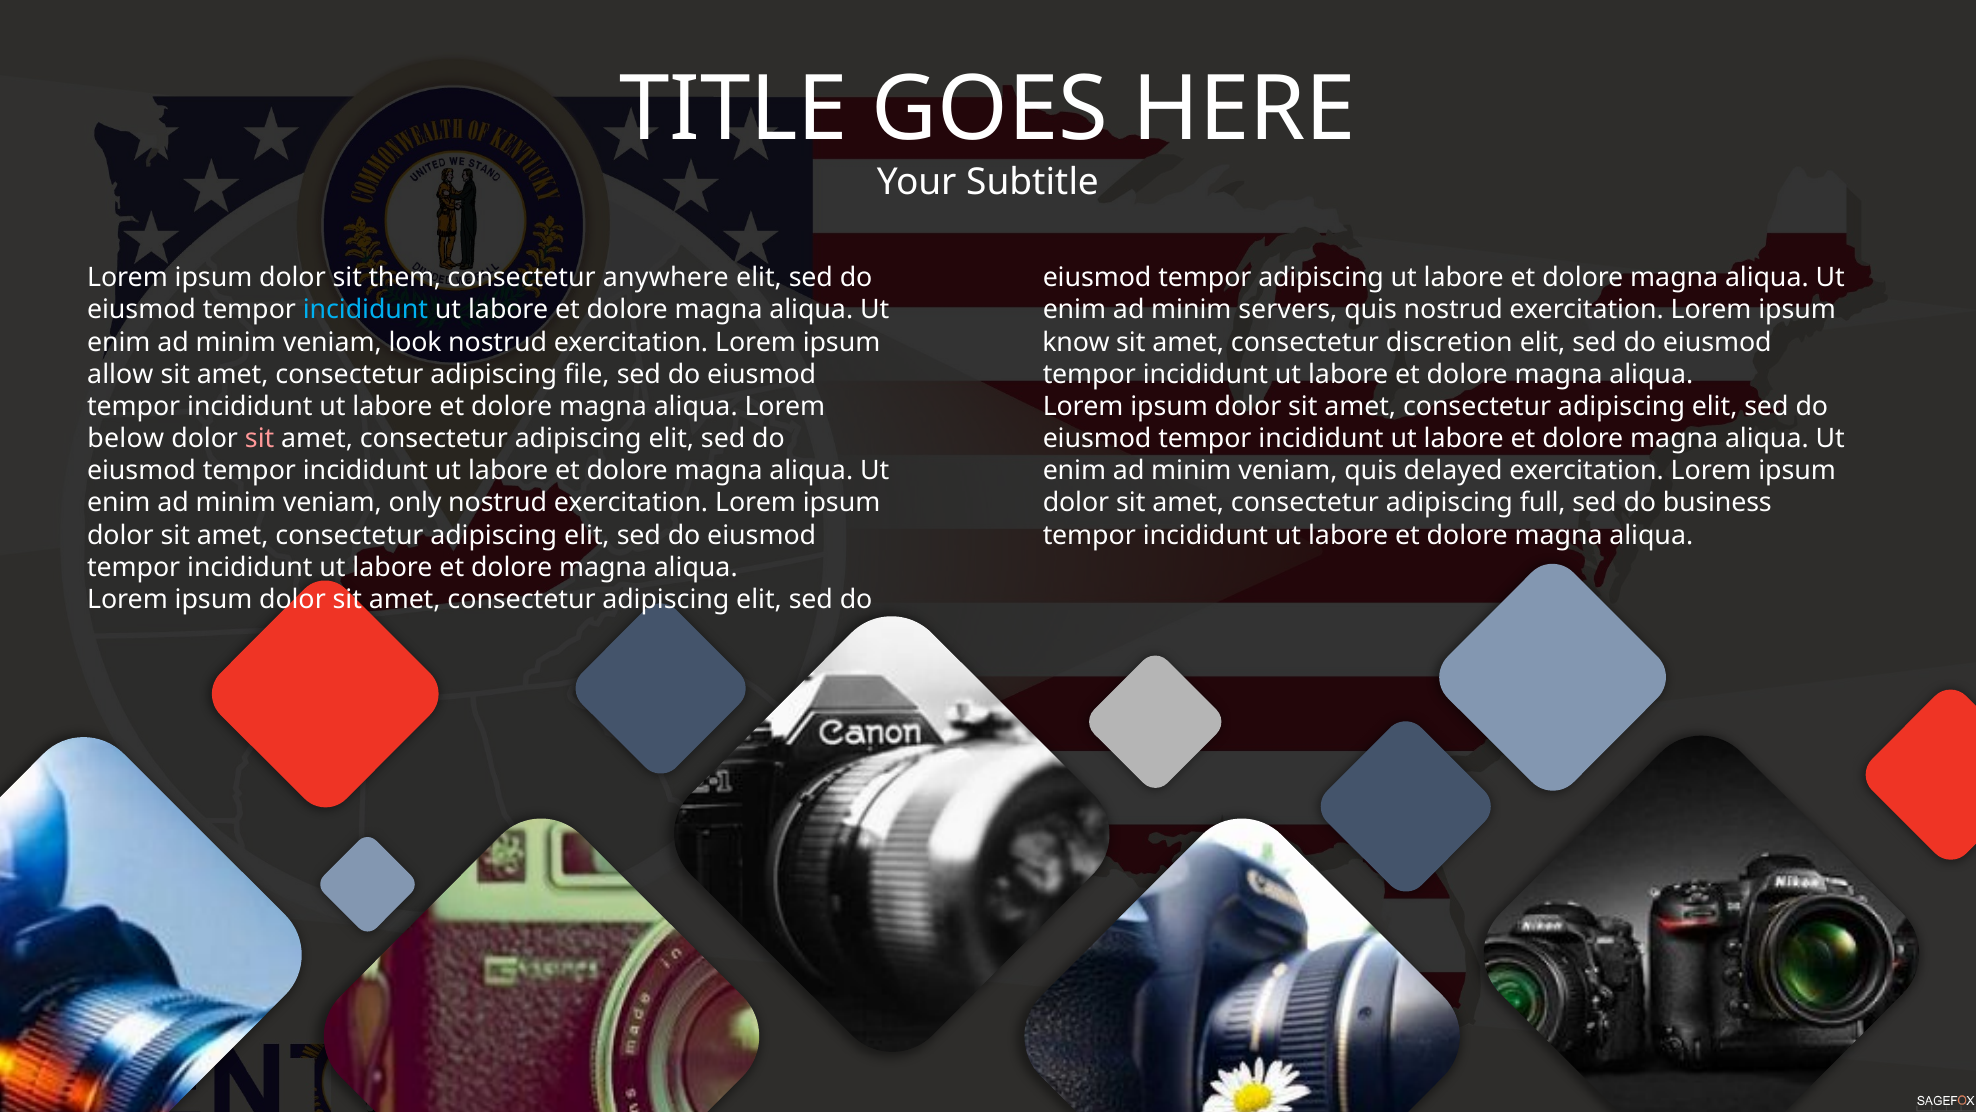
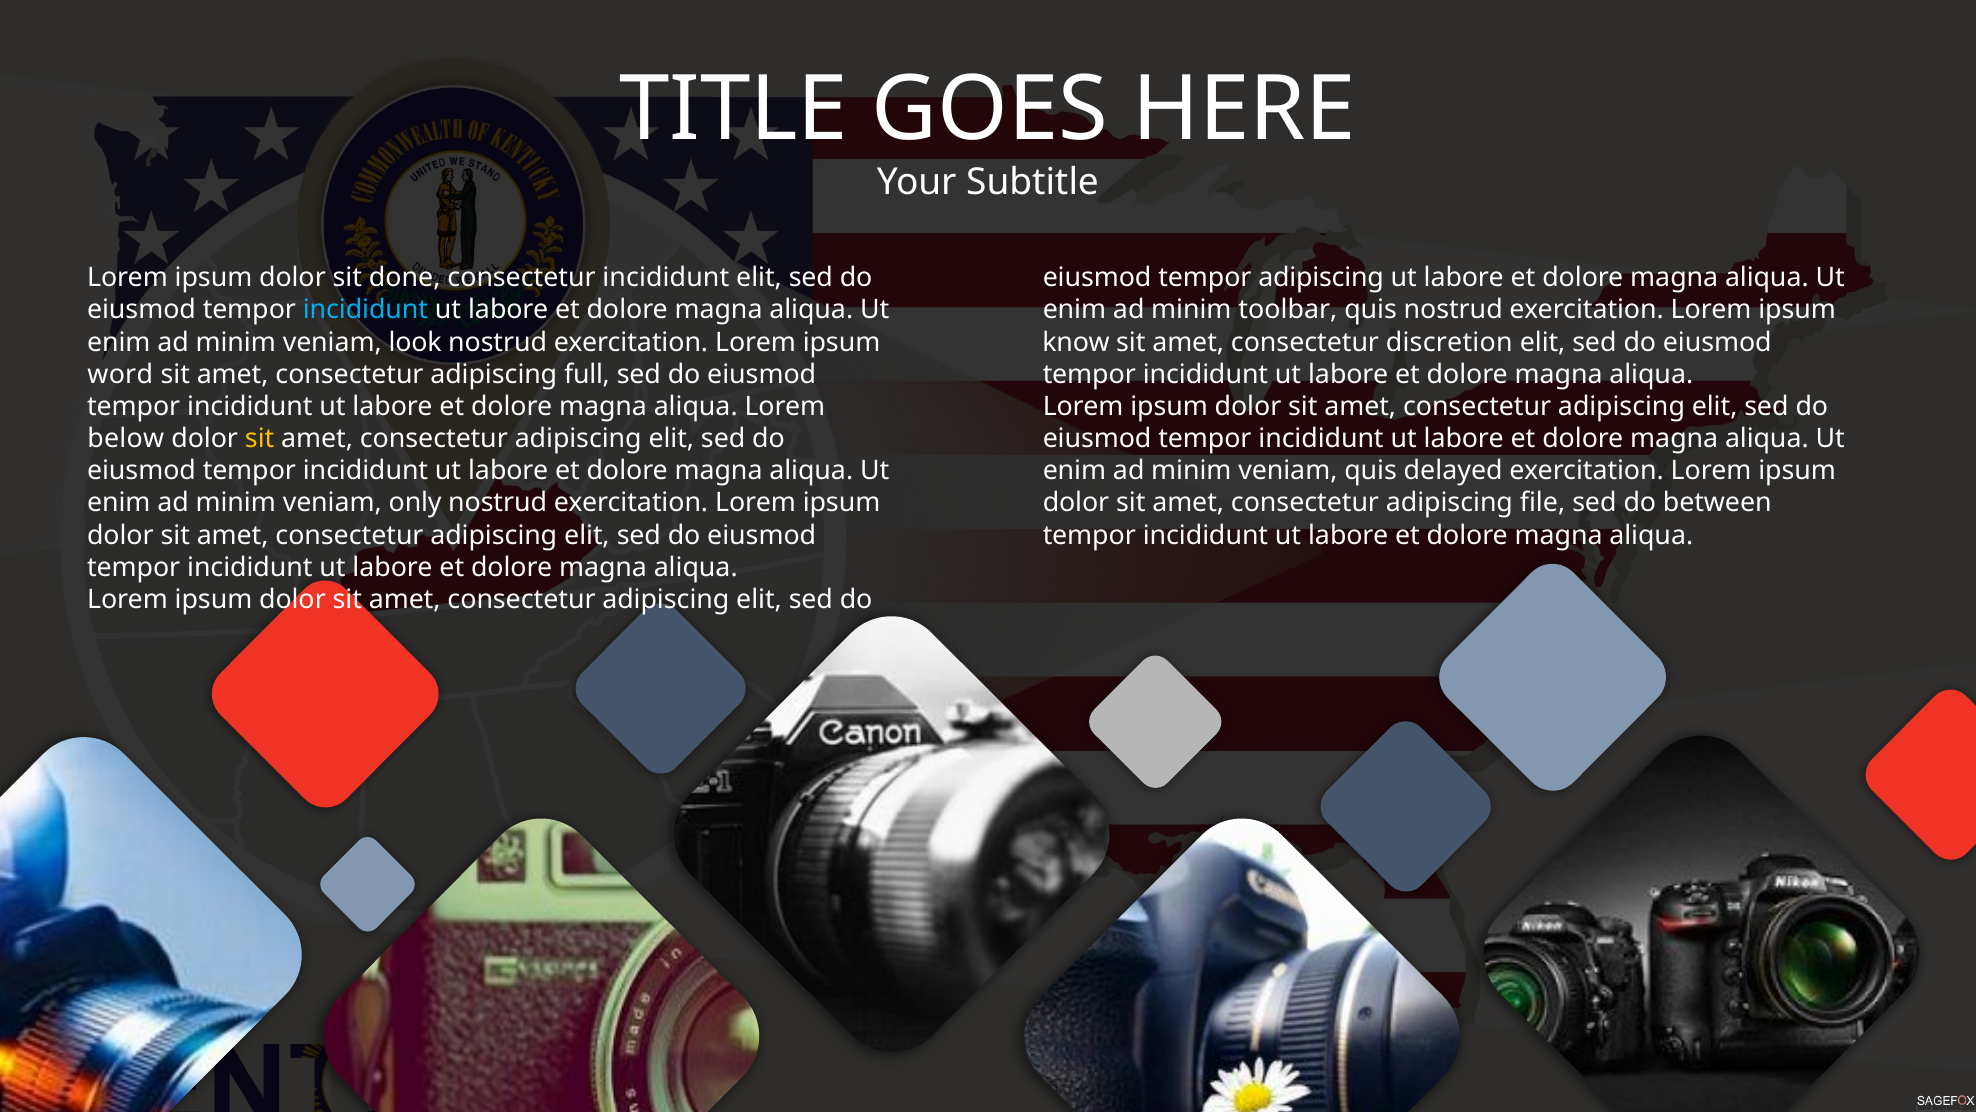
them: them -> done (405, 278)
consectetur anywhere: anywhere -> incididunt (666, 278)
servers: servers -> toolbar (1288, 310)
allow: allow -> word (120, 374)
file: file -> full (587, 374)
sit colour: pink -> yellow (260, 439)
full: full -> file (1543, 503)
business: business -> between (1717, 503)
